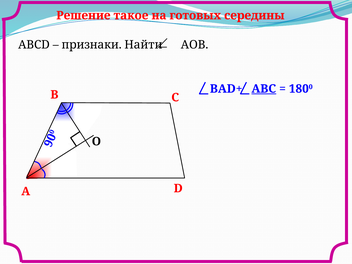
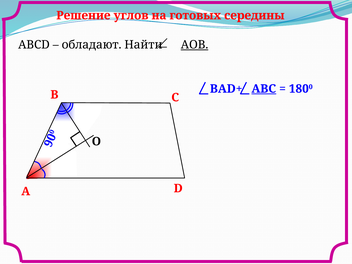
такое: такое -> углов (131, 15)
признаки: признаки -> обладают (92, 45)
АОВ underline: none -> present (195, 45)
